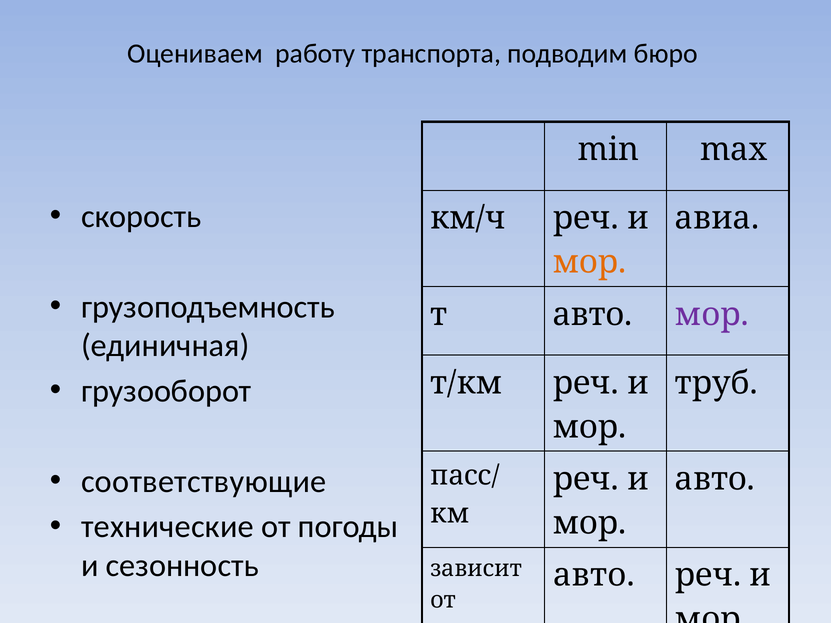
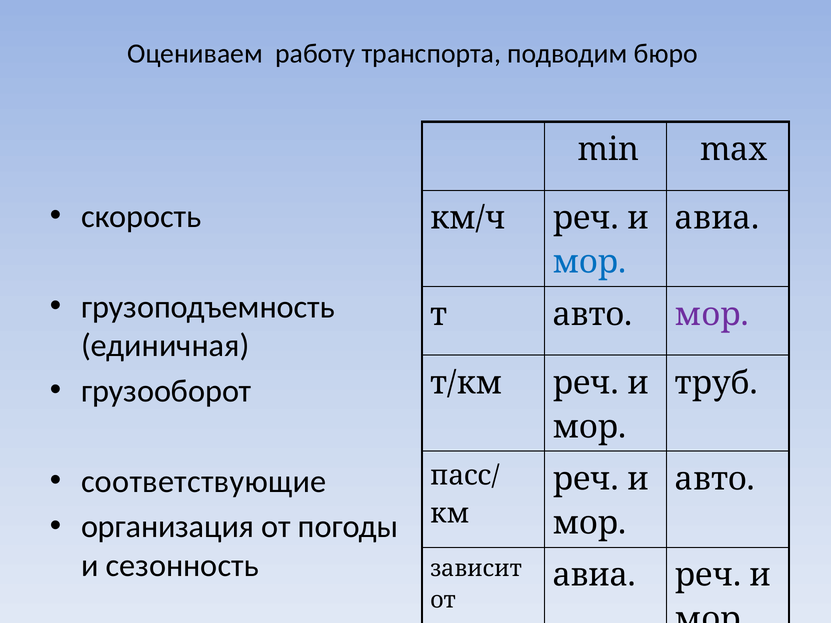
мор colour: orange -> blue (590, 262)
технические: технические -> организация (168, 527)
авто: авто -> авиа (594, 576)
